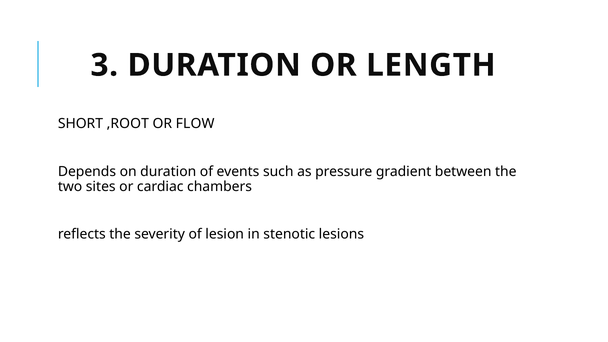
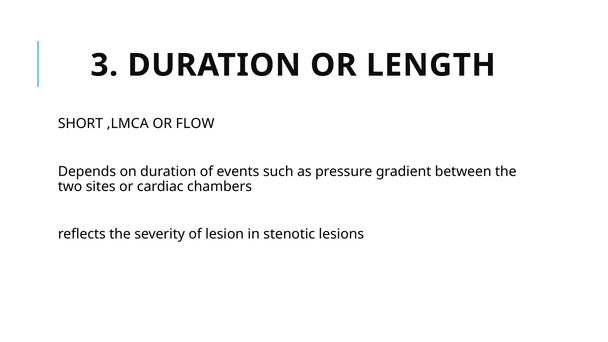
,ROOT: ,ROOT -> ,LMCA (128, 124)
